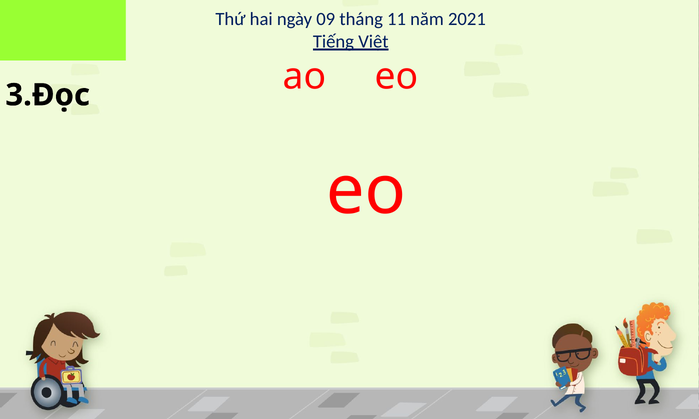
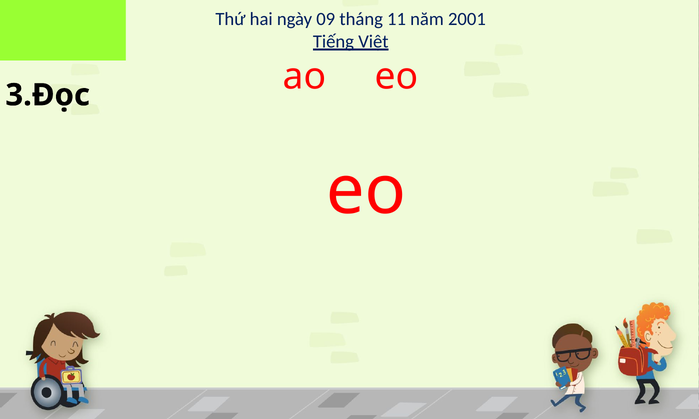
2021: 2021 -> 2001 (467, 19)
